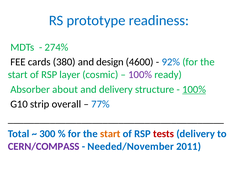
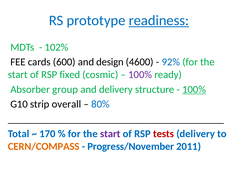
readiness underline: none -> present (159, 21)
274%: 274% -> 102% (56, 47)
380: 380 -> 600 (64, 62)
layer: layer -> fixed (70, 75)
about: about -> group (65, 90)
77%: 77% -> 80% (100, 104)
300: 300 -> 170 (47, 134)
start colour: orange -> purple (110, 134)
CERN/COMPASS colour: purple -> orange (44, 147)
Needed/November: Needed/November -> Progress/November (131, 147)
